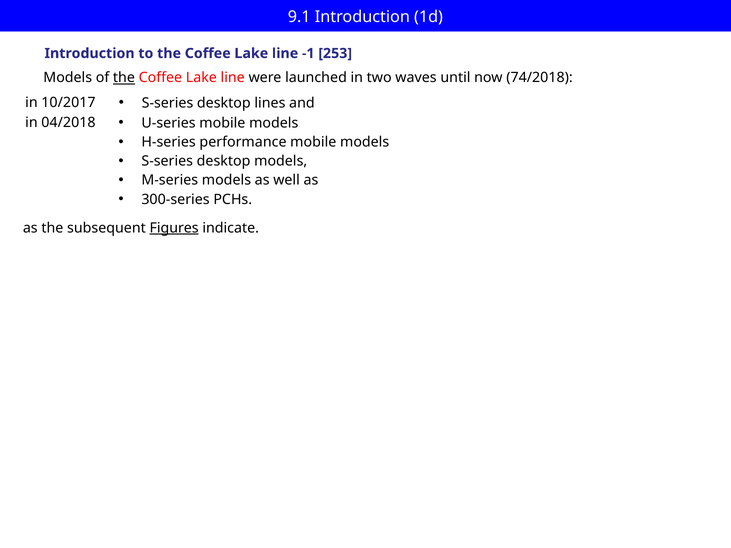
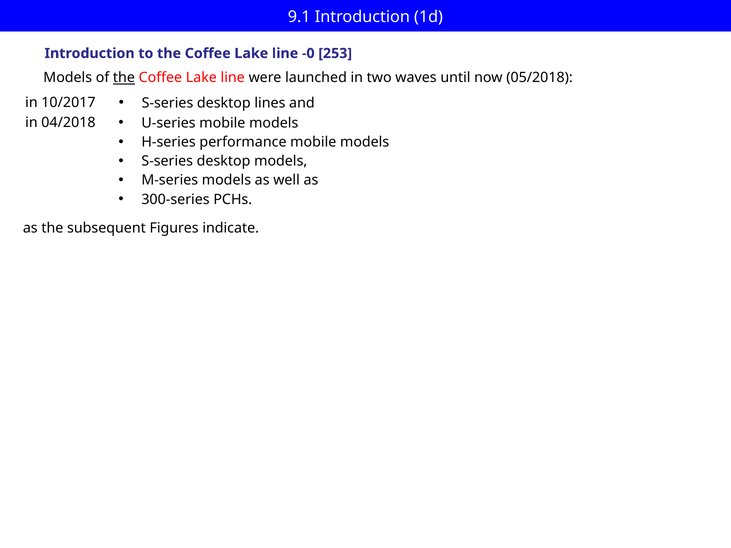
-1: -1 -> -0 (308, 53)
74/2018: 74/2018 -> 05/2018 (539, 78)
Figures underline: present -> none (174, 228)
